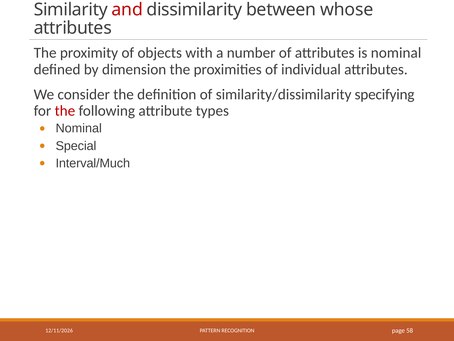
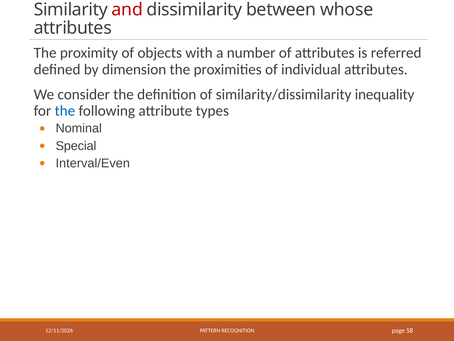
is nominal: nominal -> referred (396, 53)
specifying: specifying -> inequality (385, 94)
the colour: red -> blue (65, 111)
Interval/Much: Interval/Much -> Interval/Even (93, 163)
